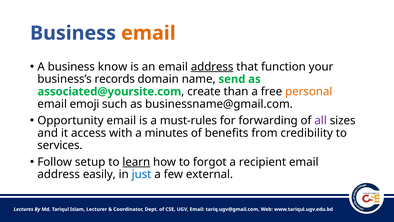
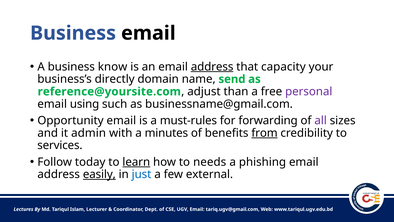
email colour: orange -> black (148, 33)
function: function -> capacity (283, 67)
records: records -> directly (115, 79)
associated@yoursite.com: associated@yoursite.com -> reference@yoursite.com (109, 91)
create: create -> adjust (204, 91)
personal colour: orange -> purple (309, 91)
emoji: emoji -> using (85, 104)
access: access -> admin (89, 133)
from underline: none -> present (264, 133)
setup: setup -> today (90, 162)
forgot: forgot -> needs (210, 162)
recipient: recipient -> phishing (262, 162)
easily underline: none -> present (99, 174)
